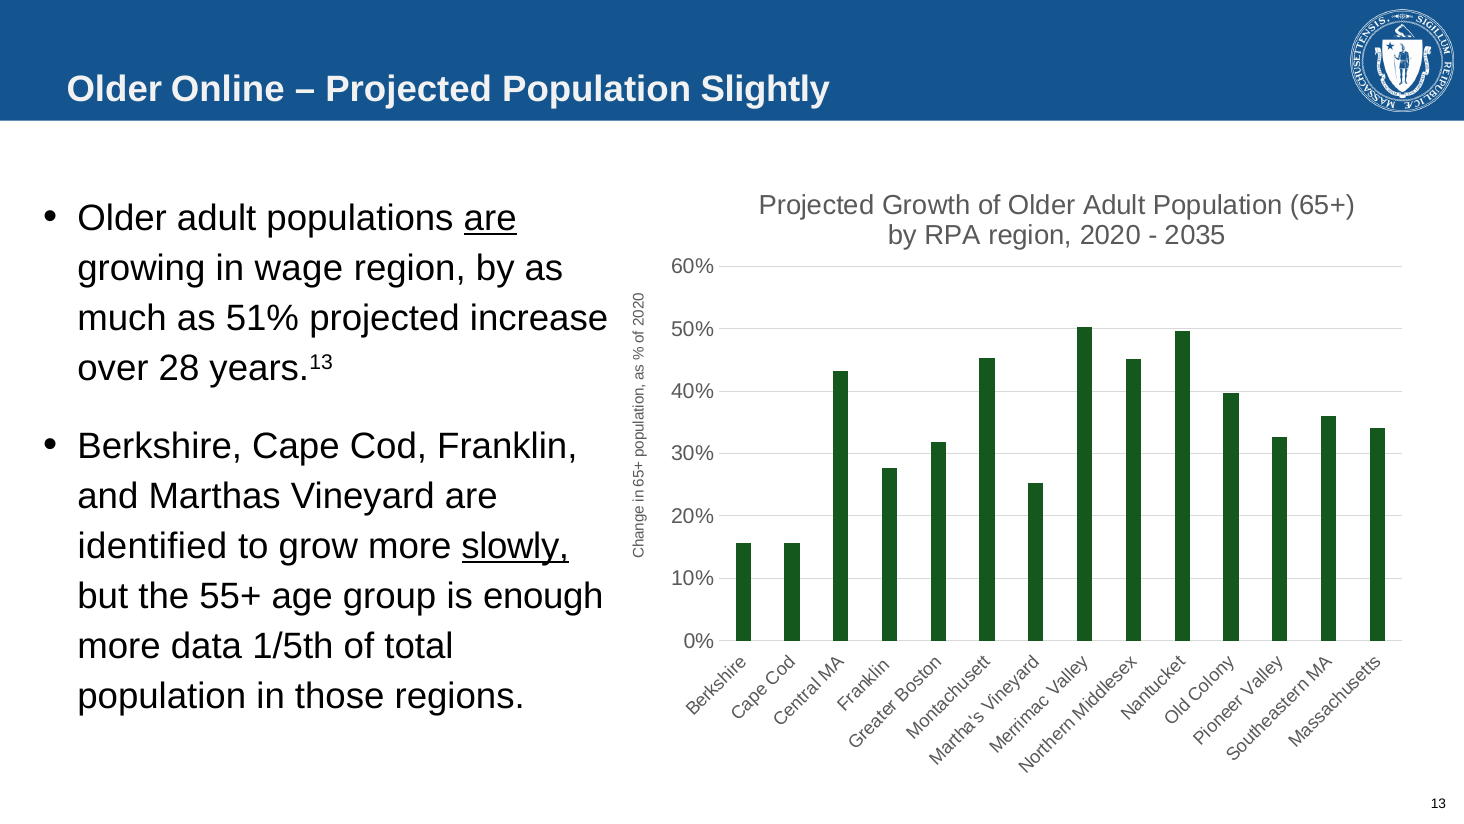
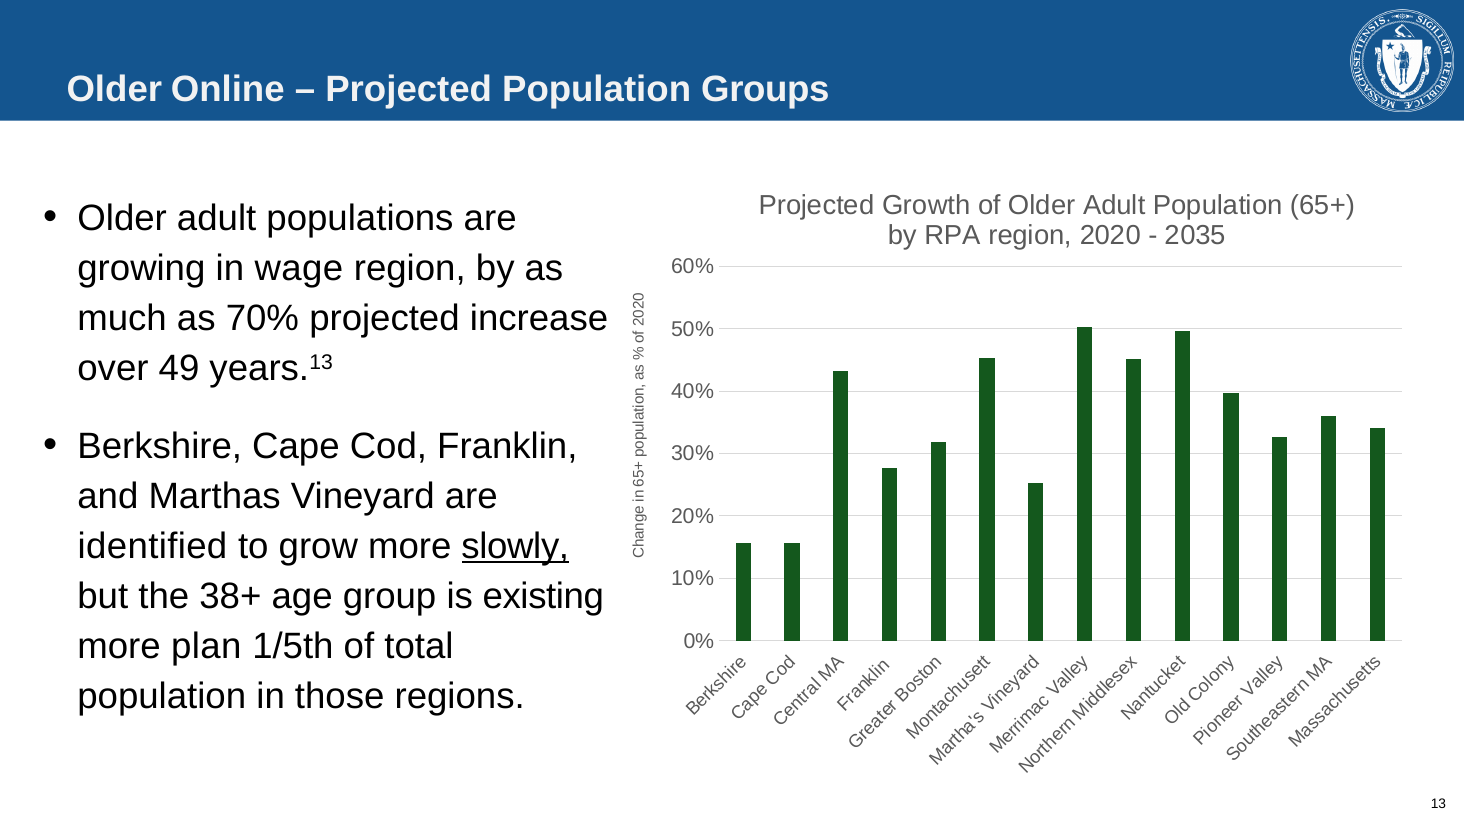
Slightly: Slightly -> Groups (765, 89)
are underline: present -> none (490, 218)
51%: 51% -> 70% (262, 318)
28: 28 -> 49 (179, 368)
55+: 55+ -> 38+ (230, 596)
enough: enough -> existing (543, 596)
data: data -> plan (206, 646)
